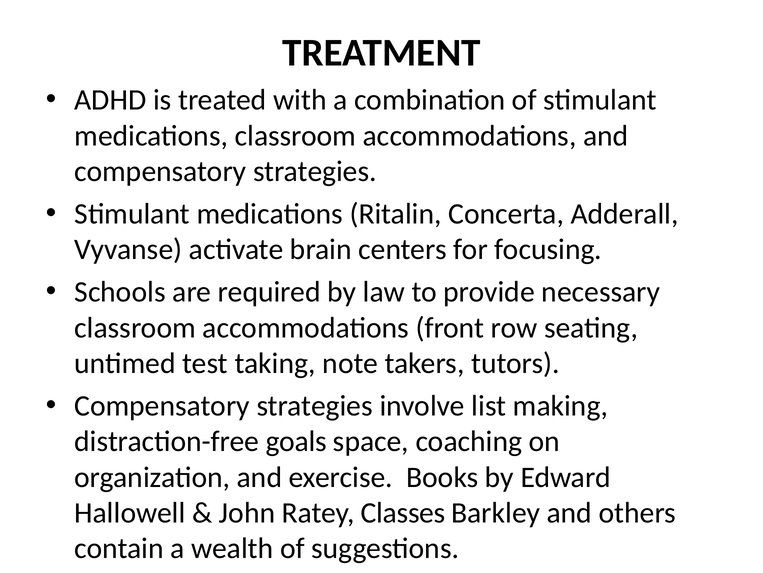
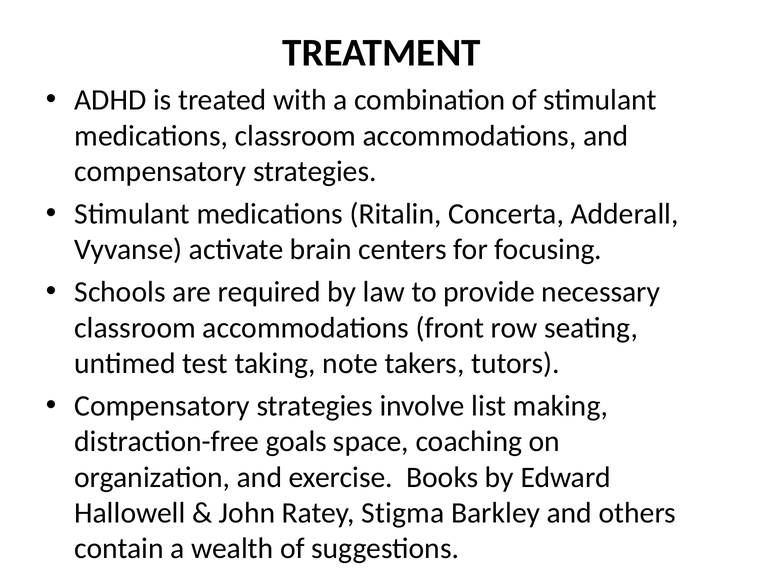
Classes: Classes -> Stigma (403, 512)
